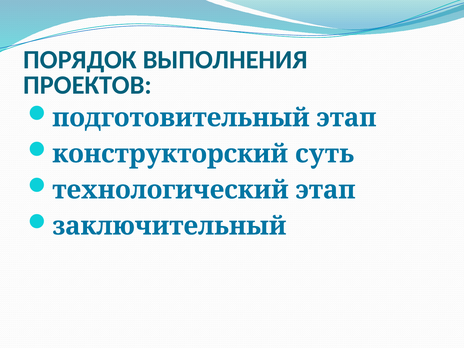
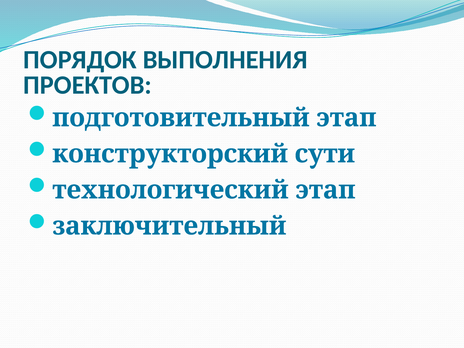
суть: суть -> сути (325, 154)
